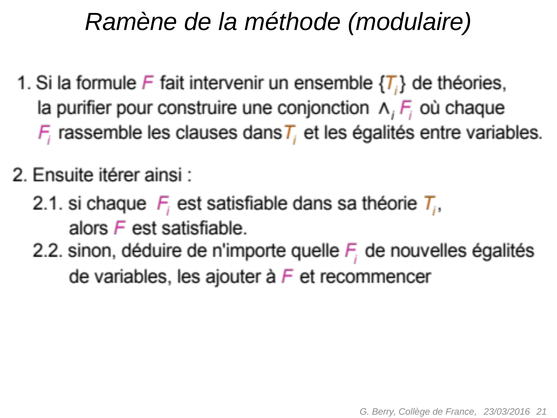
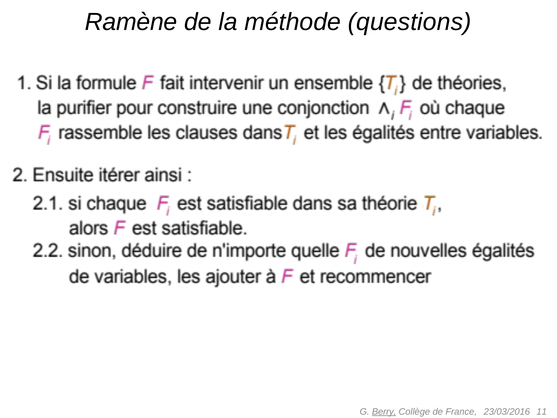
modulaire: modulaire -> questions (410, 22)
Berry underline: none -> present (384, 412)
21: 21 -> 11 (542, 412)
